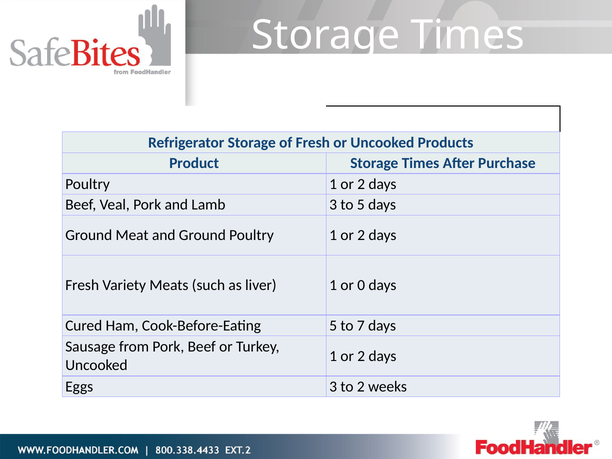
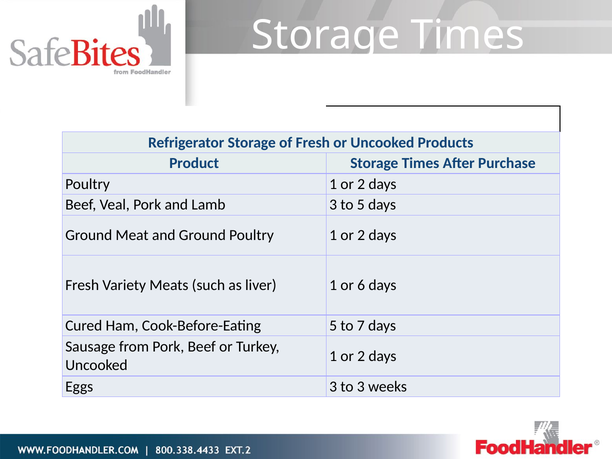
0: 0 -> 6 (361, 285)
to 2: 2 -> 3 (361, 387)
